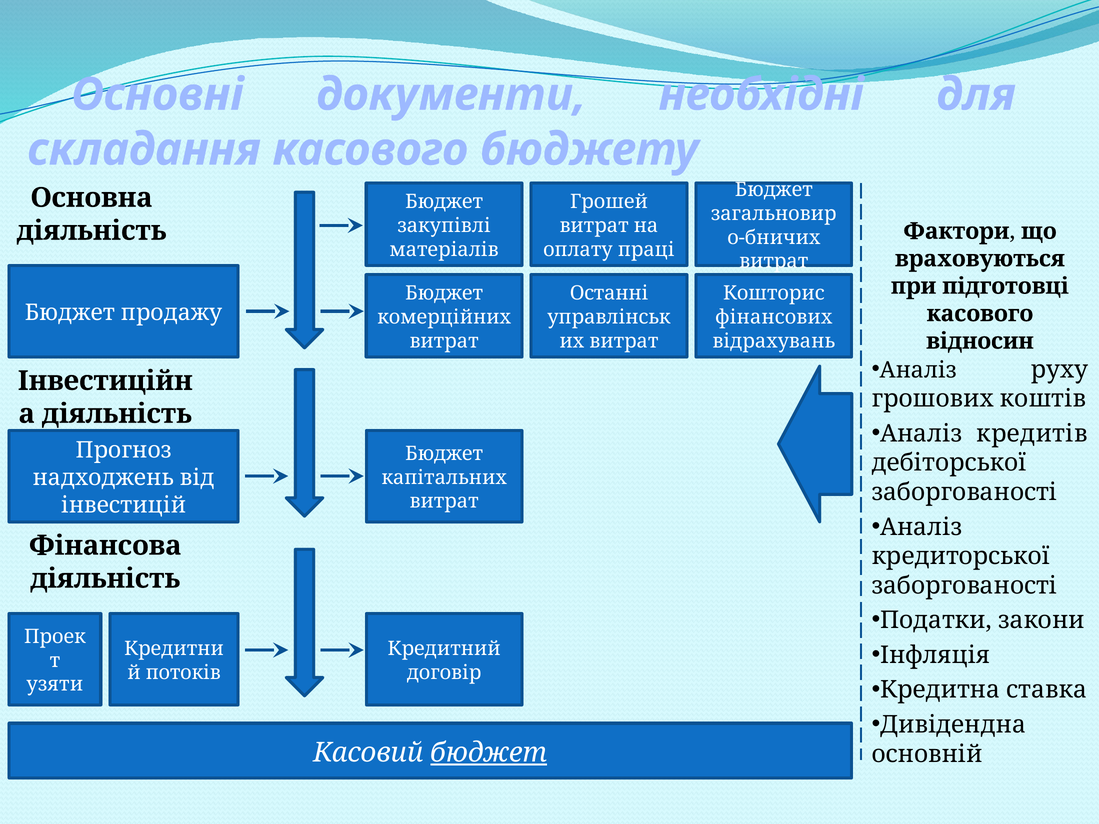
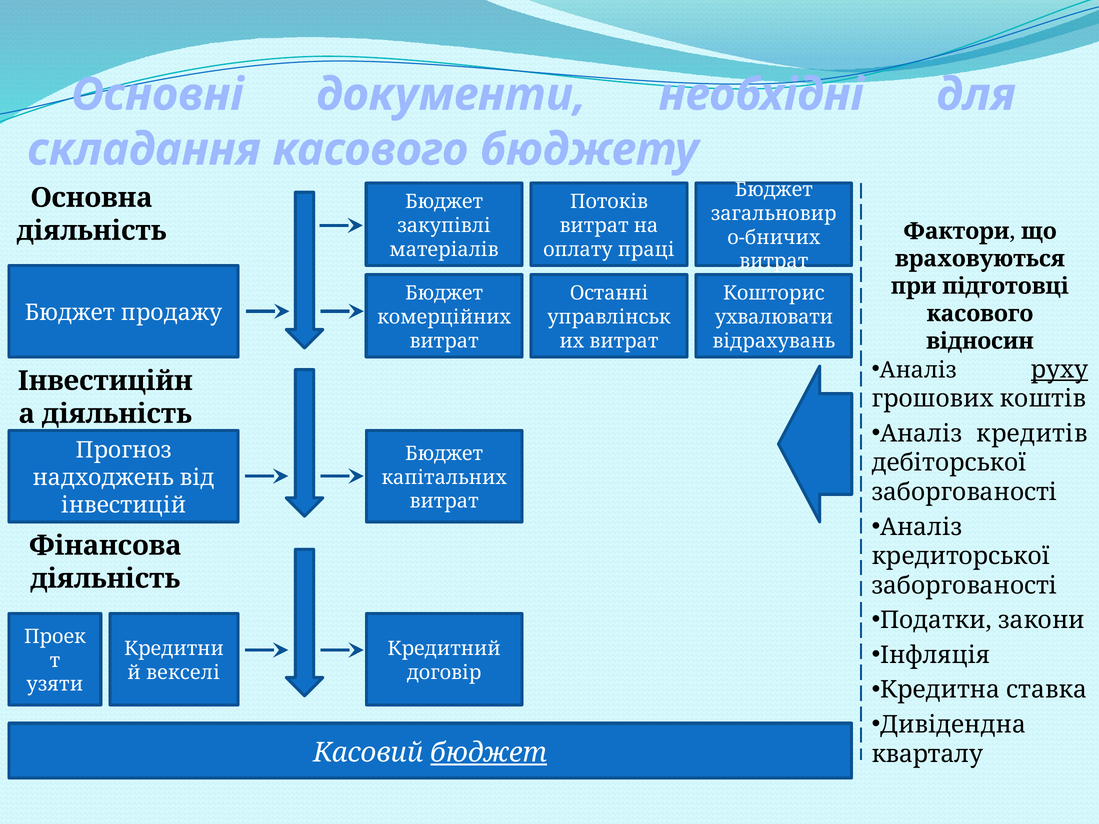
Грошей: Грошей -> Потоків (609, 202)
фінансових: фінансових -> ухвалювати (774, 317)
руху underline: none -> present (1060, 370)
потоків: потоків -> векселі (183, 673)
основній: основній -> кварталу (927, 754)
